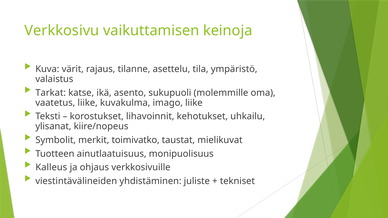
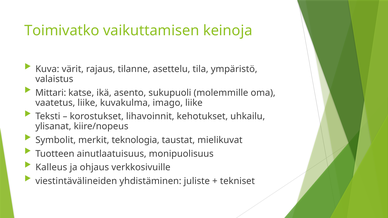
Verkkosivu: Verkkosivu -> Toimivatko (62, 31)
Tarkat: Tarkat -> Mittari (51, 93)
toimivatko: toimivatko -> teknologia (136, 140)
